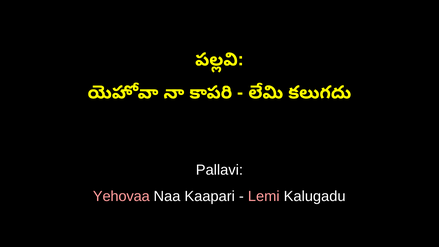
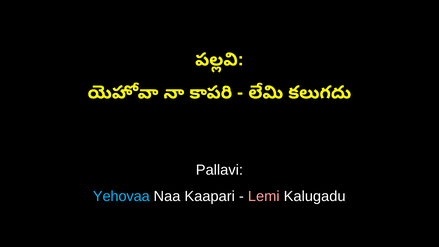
Yehovaa colour: pink -> light blue (121, 196)
